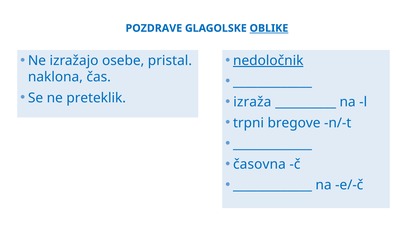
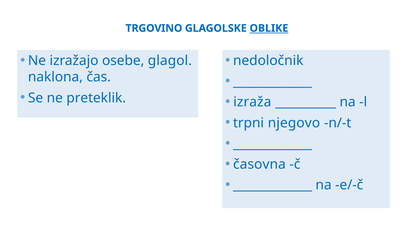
POZDRAVE: POZDRAVE -> TRGOVINO (154, 28)
pristal: pristal -> glagol (170, 61)
nedoločnik underline: present -> none (268, 61)
bregove: bregove -> njegovo (294, 123)
